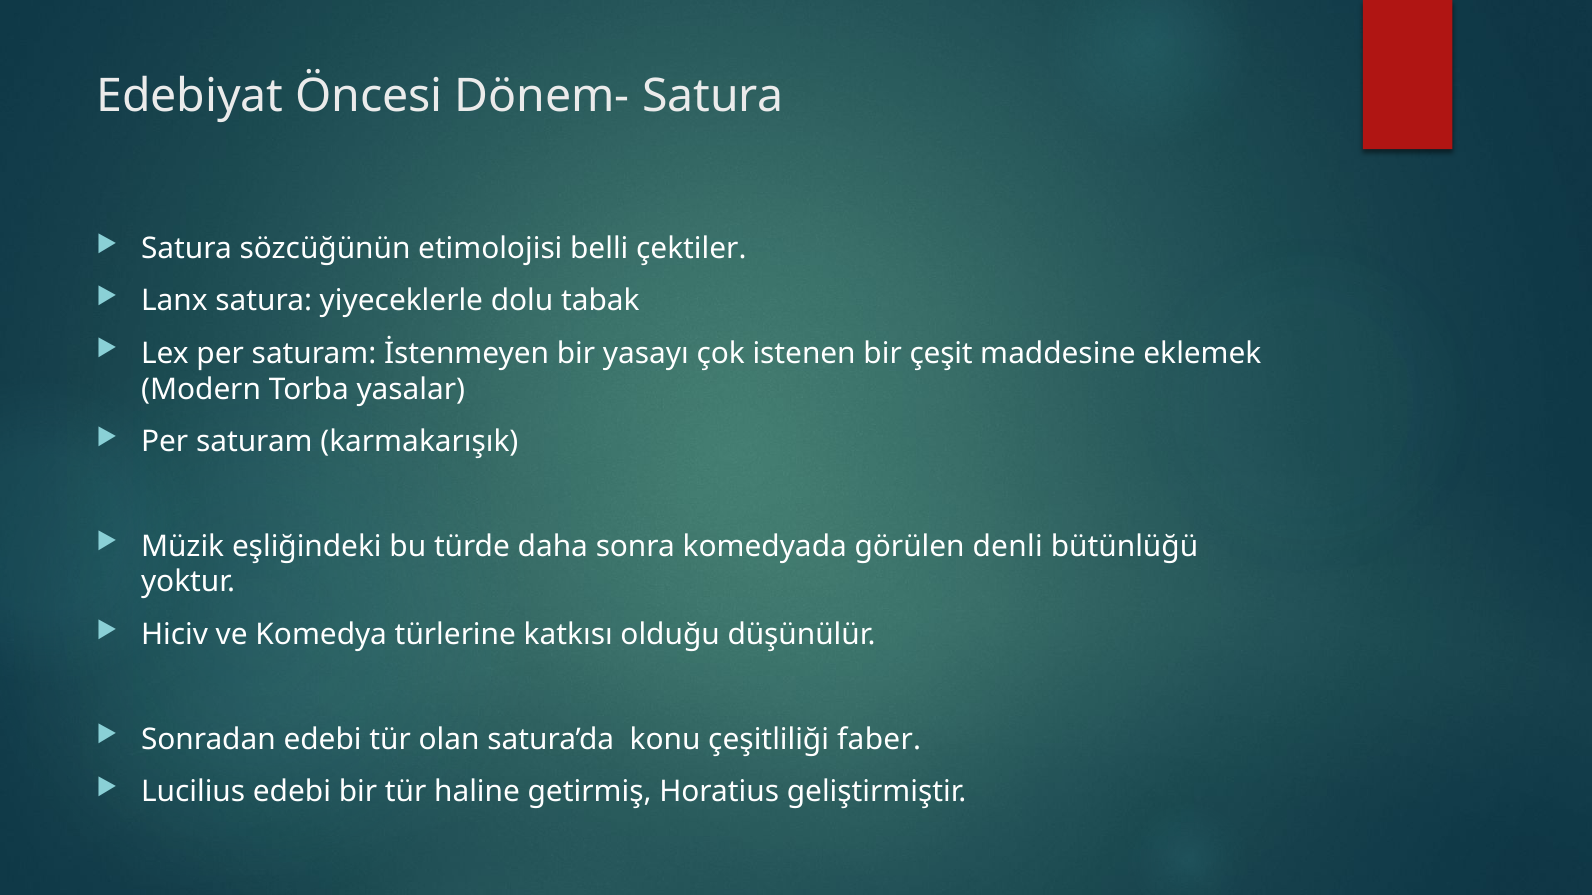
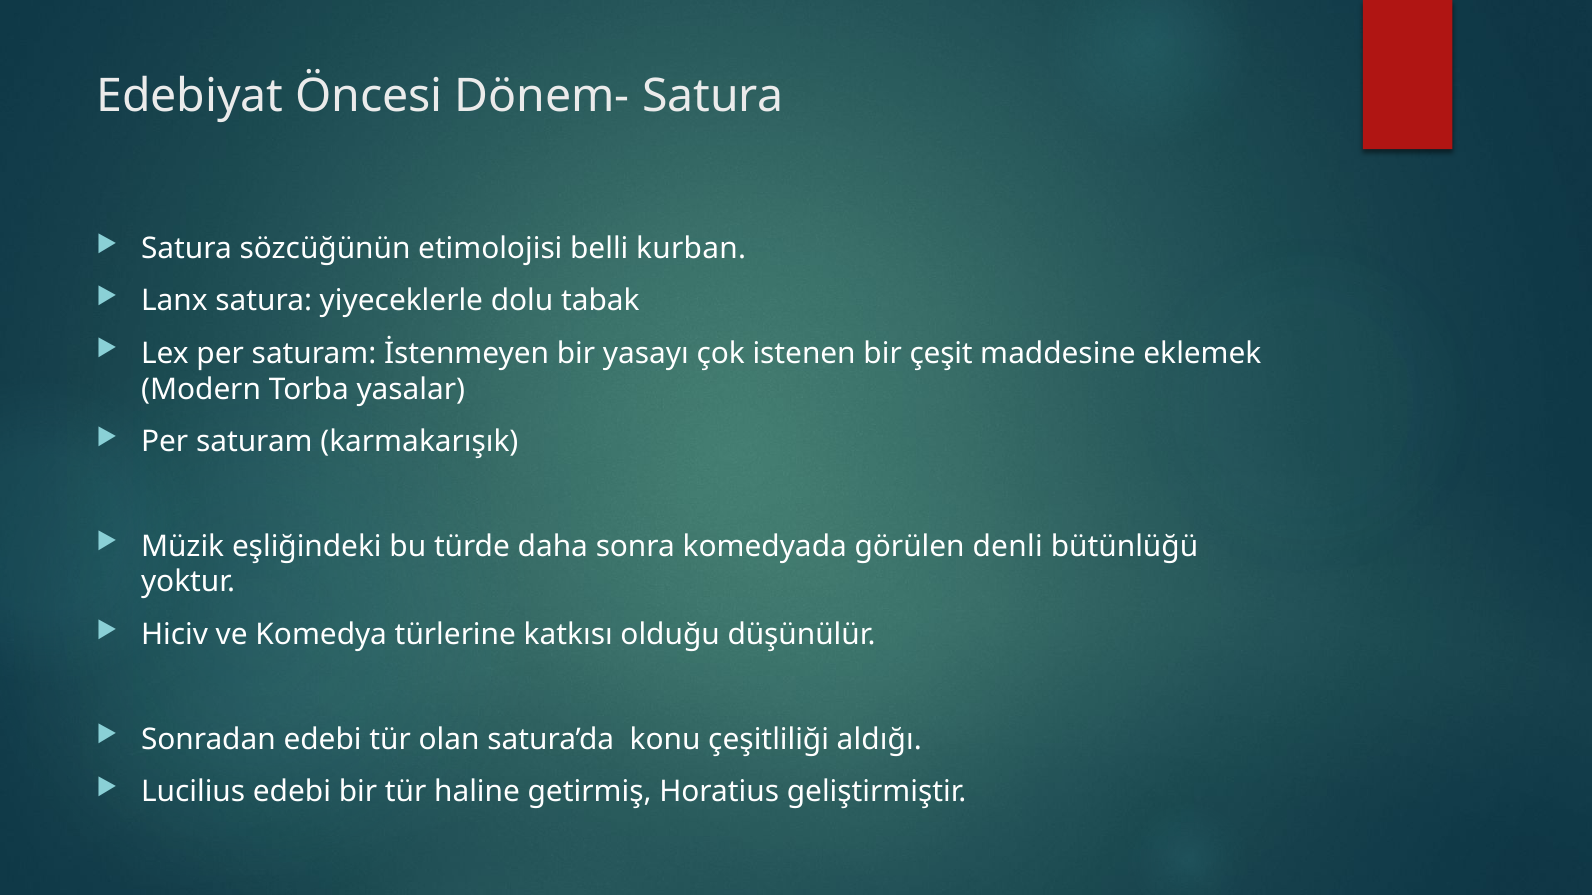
çektiler: çektiler -> kurban (691, 249)
faber: faber -> aldığı (879, 740)
